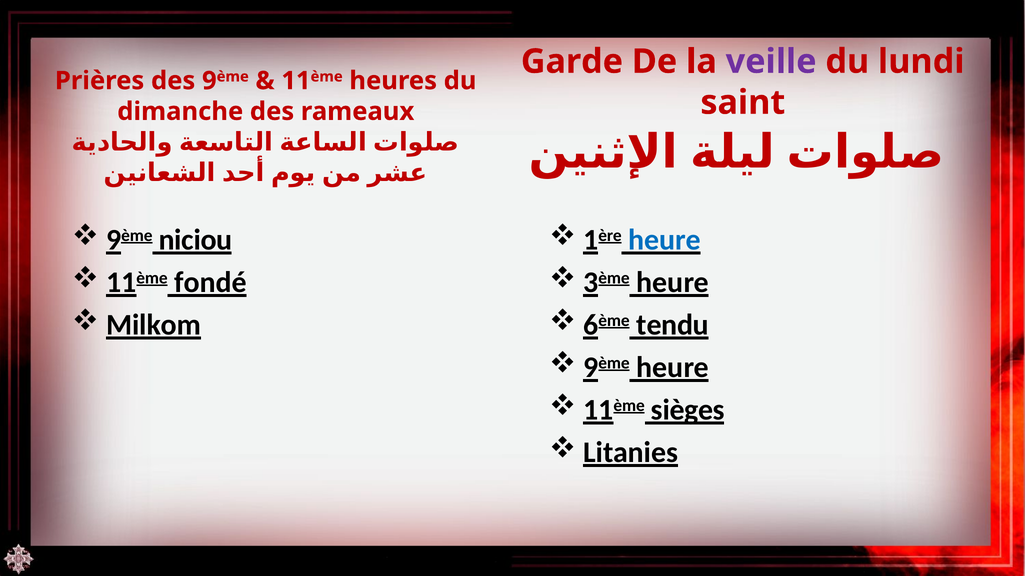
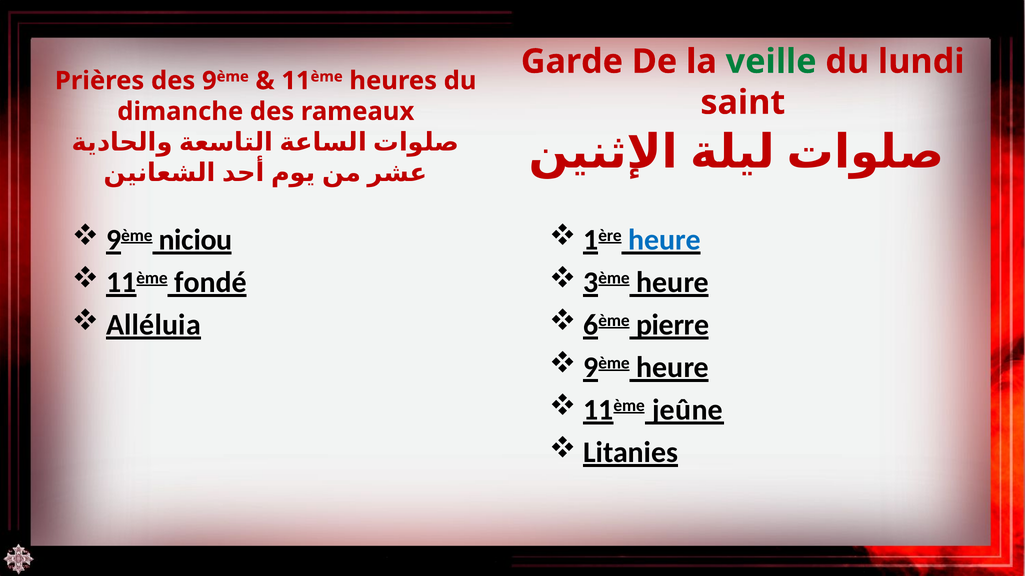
veille colour: purple -> green (771, 62)
Milkom: Milkom -> Alléluia (153, 325)
tendu: tendu -> pierre (673, 325)
sièges: sièges -> jeûne (688, 410)
